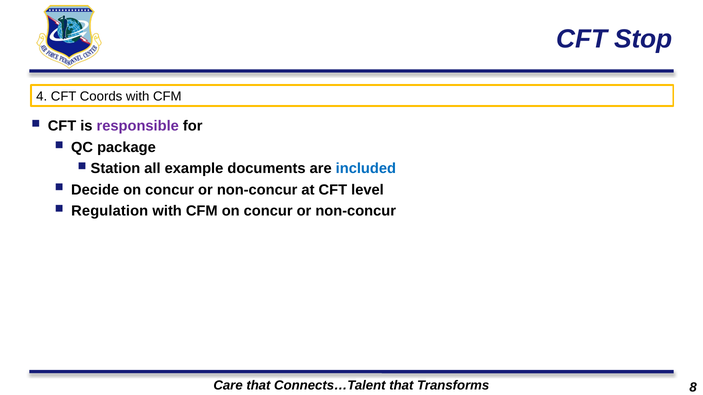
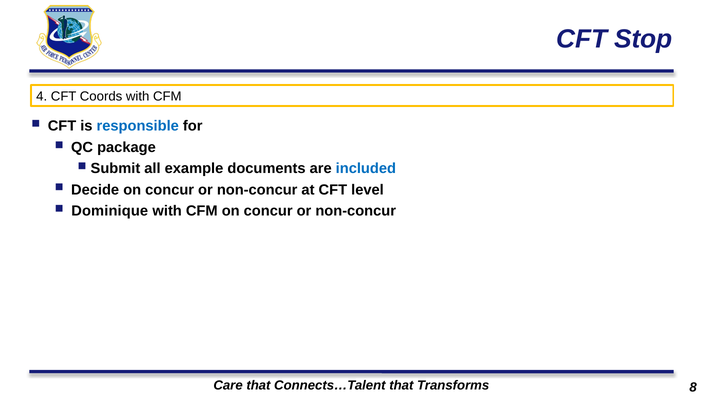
responsible colour: purple -> blue (138, 126)
Station: Station -> Submit (115, 169)
Regulation: Regulation -> Dominique (110, 211)
